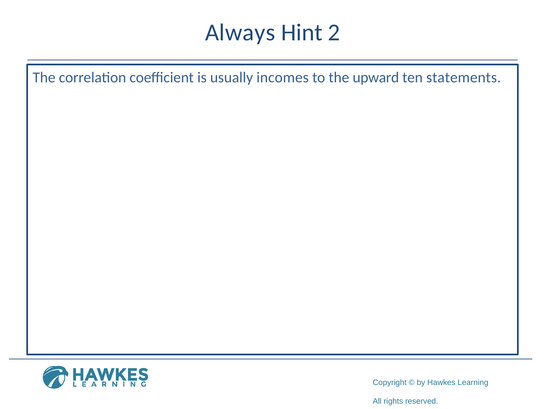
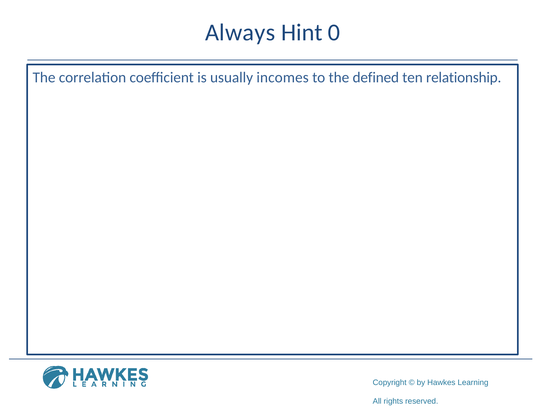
2: 2 -> 0 (334, 33)
upward: upward -> defined (376, 77)
statements: statements -> relationship (464, 77)
